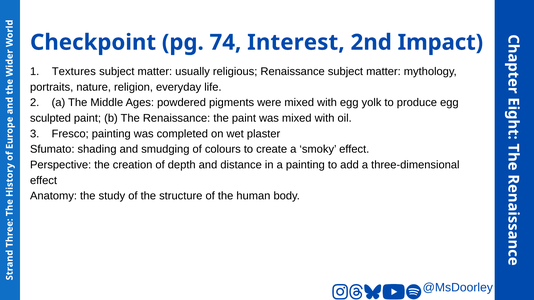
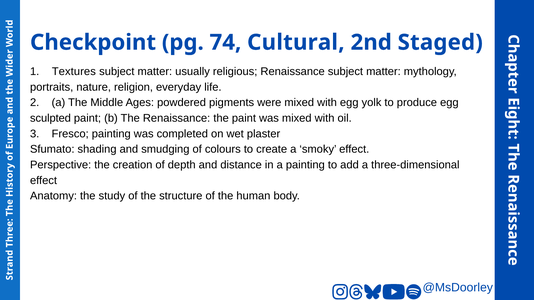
Interest: Interest -> Cultural (296, 42)
Impact: Impact -> Staged (440, 42)
